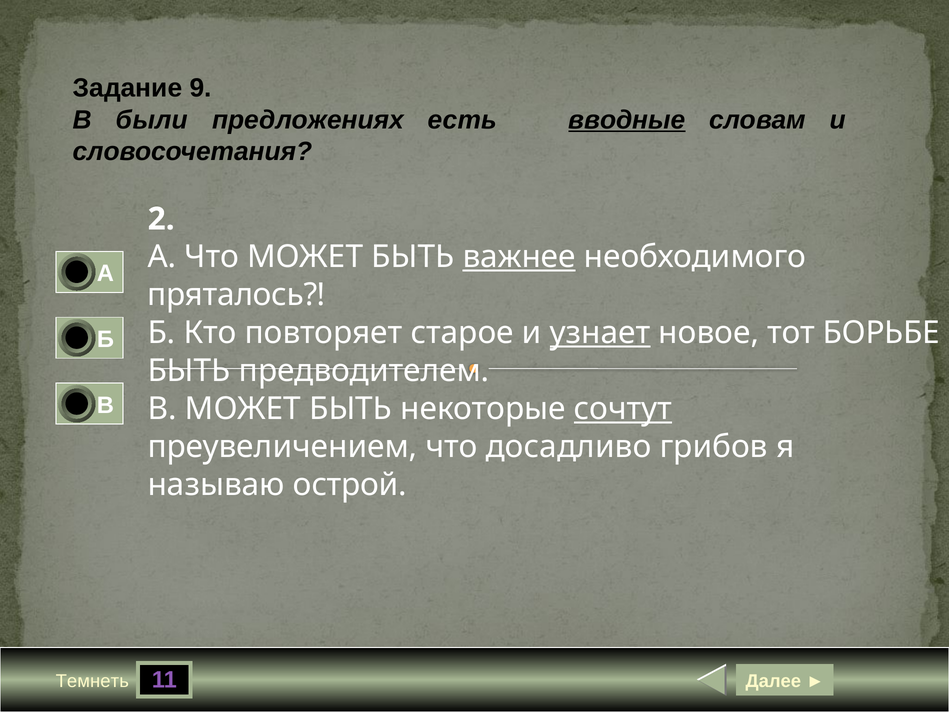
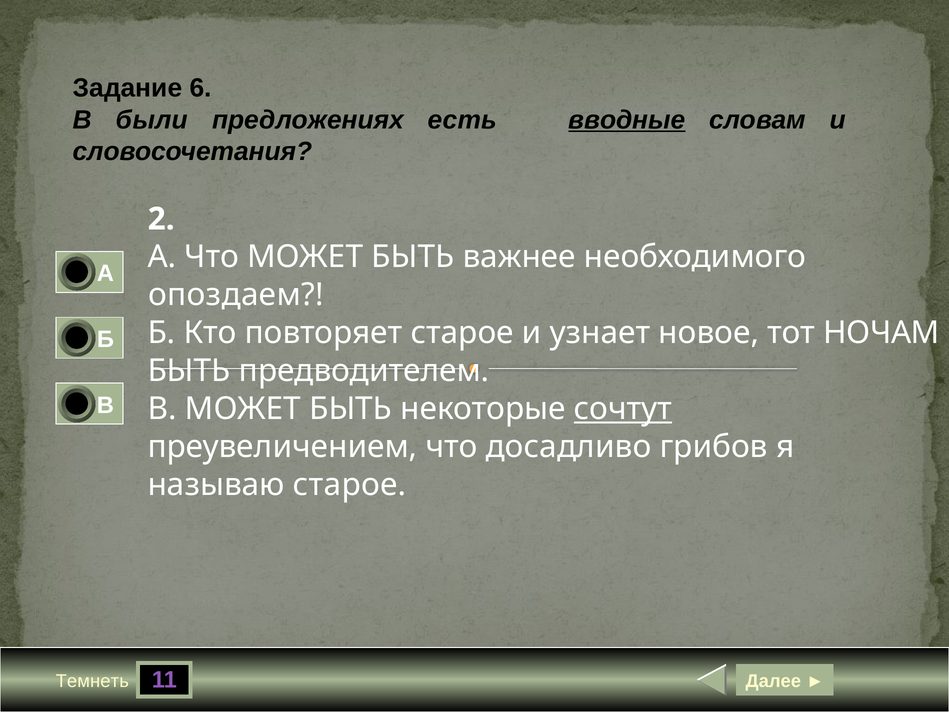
9: 9 -> 6 (201, 88)
важнее underline: present -> none (519, 257)
пряталось: пряталось -> опоздаем (236, 295)
узнает underline: present -> none (600, 333)
БОРЬБЕ: БОРЬБЕ -> НОЧАМ (881, 333)
называю острой: острой -> старое (350, 485)
